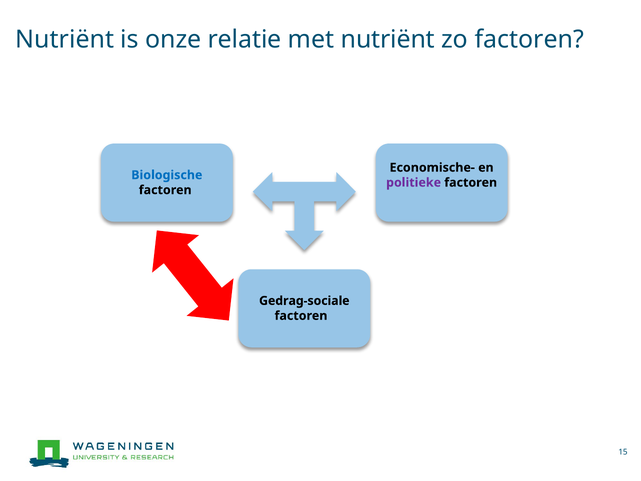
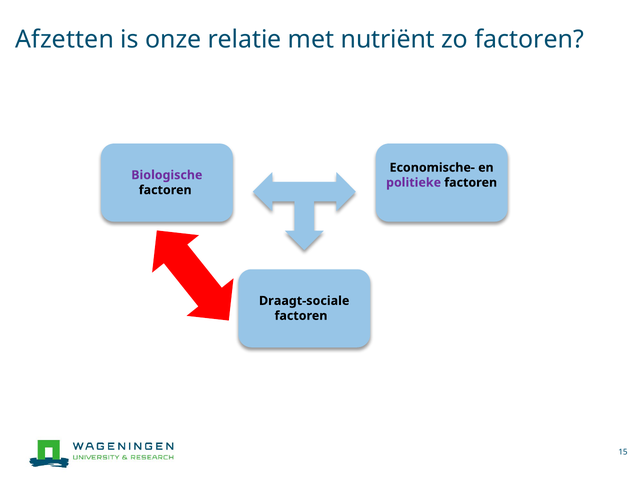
Nutriënt: Nutriënt -> Afzetten (65, 40)
Biologische colour: blue -> purple (167, 175)
Gedrag-sociale: Gedrag-sociale -> Draagt-sociale (304, 301)
